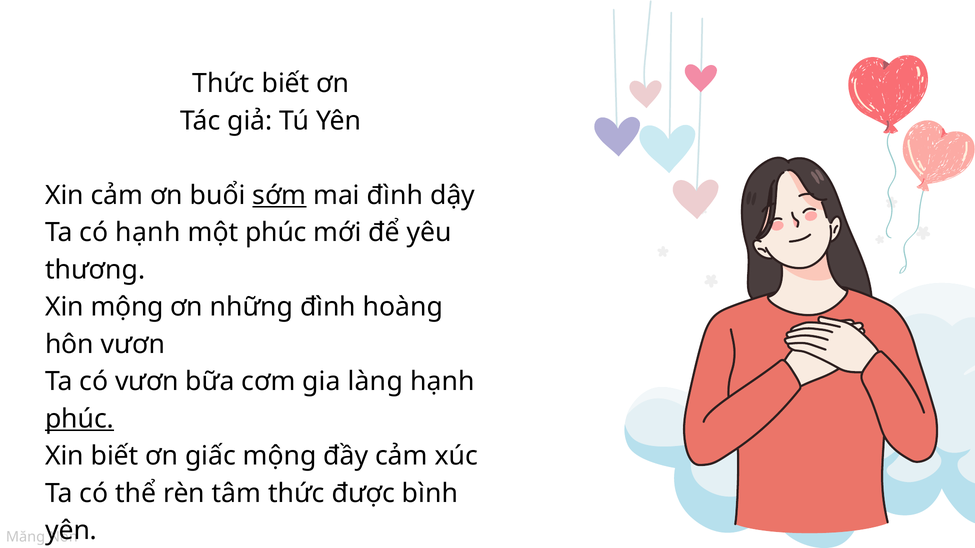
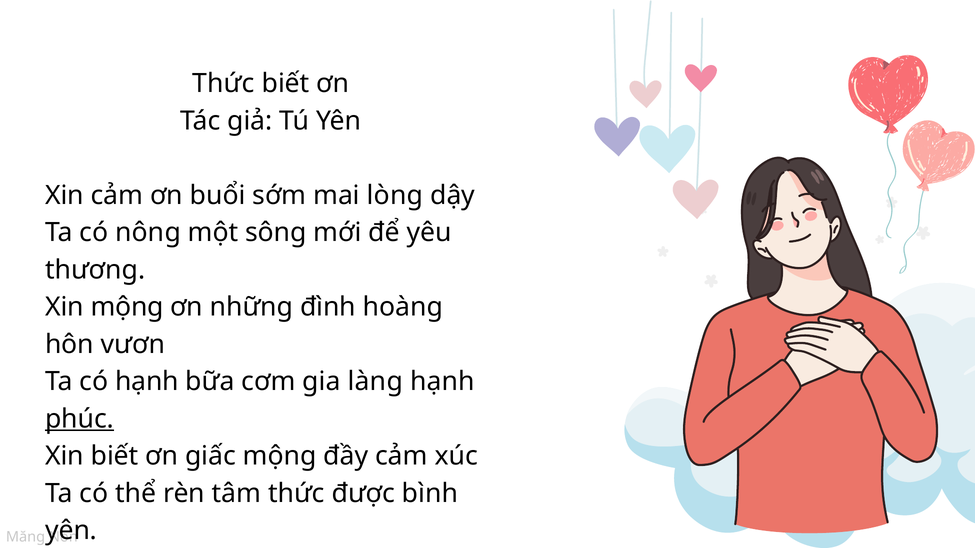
sớm underline: present -> none (279, 196)
mai đình: đình -> lòng (395, 196)
có hạnh: hạnh -> nông (148, 233)
một phúc: phúc -> sông (276, 233)
có vươn: vươn -> hạnh (147, 382)
